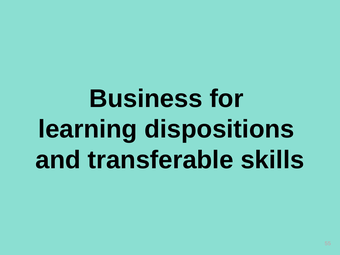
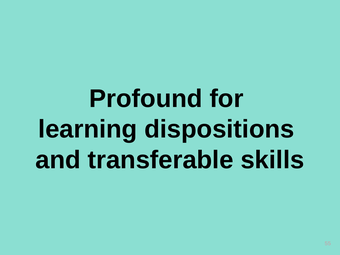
Business: Business -> Profound (146, 99)
